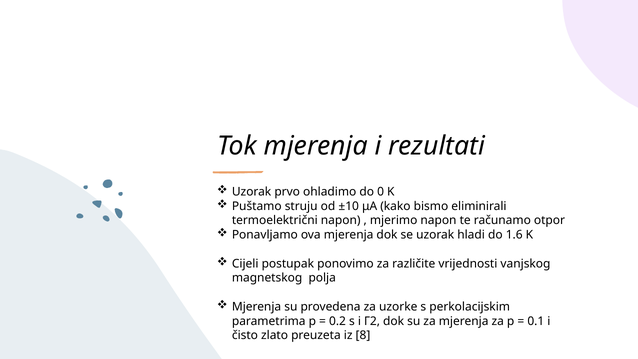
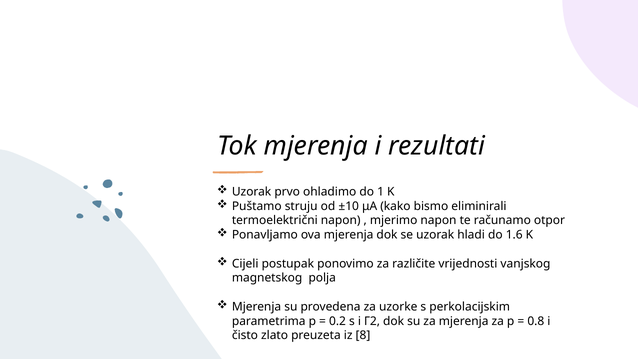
0: 0 -> 1 (381, 192)
0.1: 0.1 -> 0.8 (536, 321)
